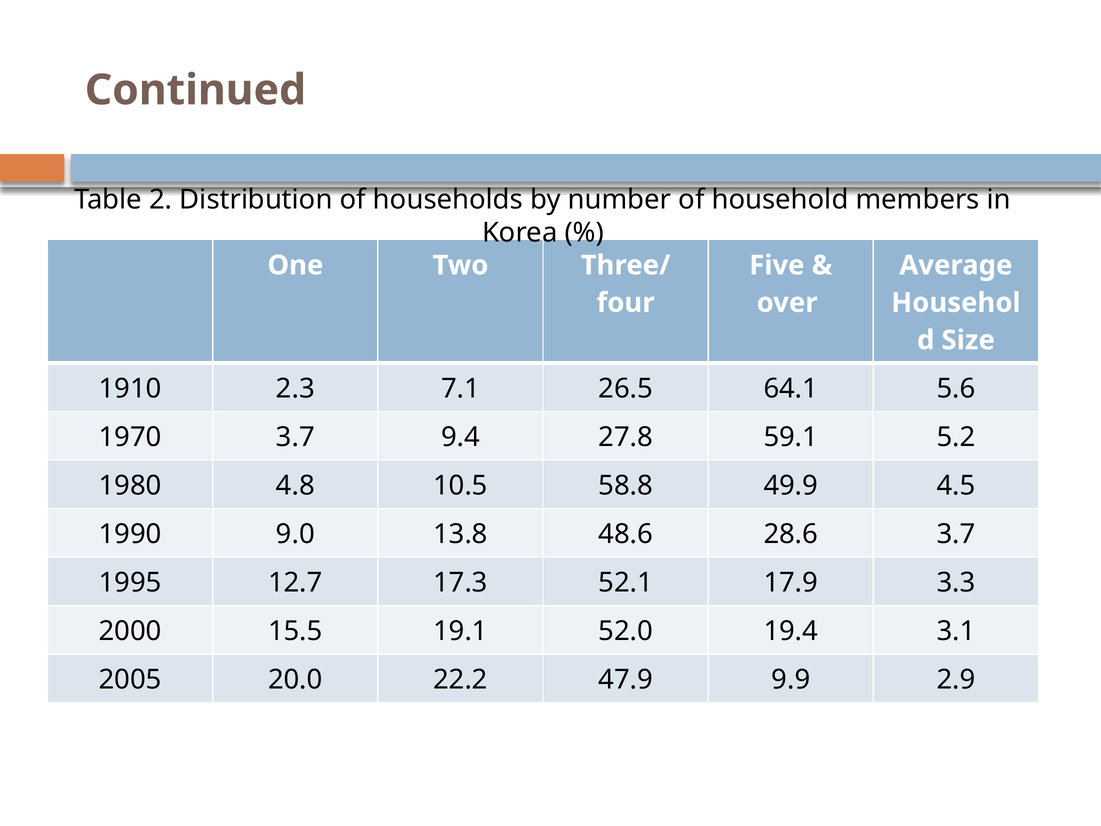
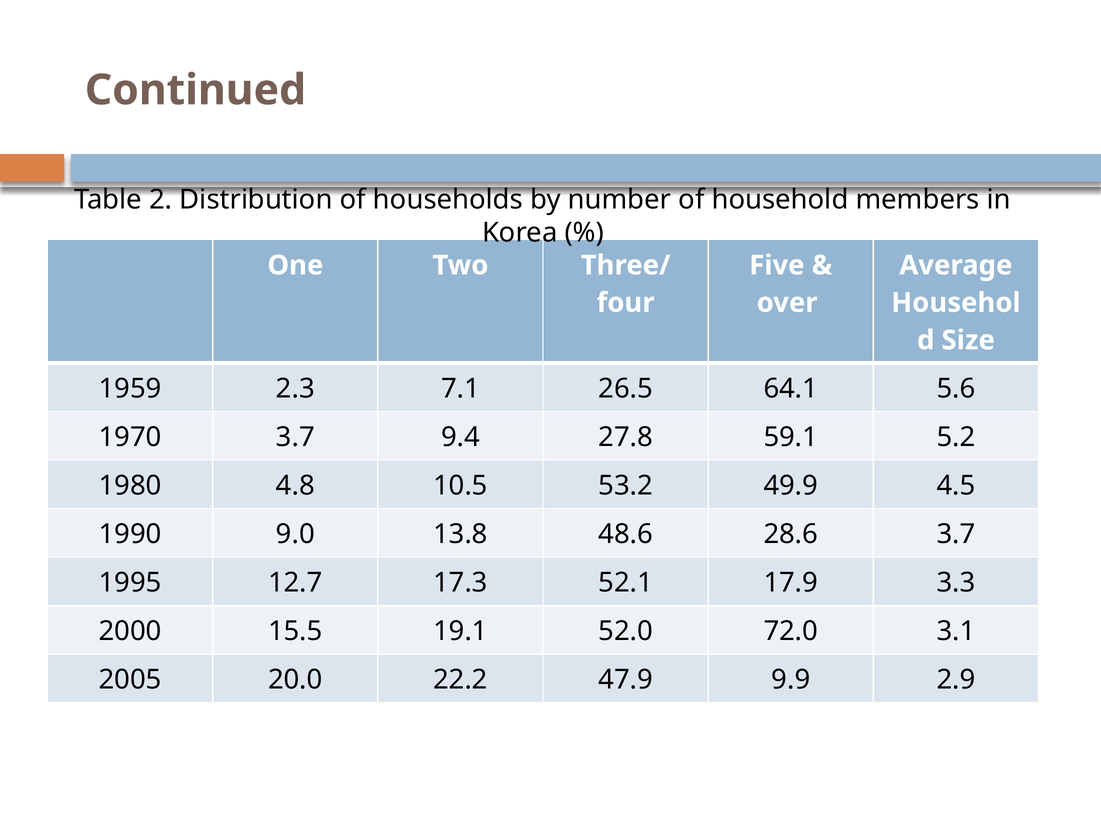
1910: 1910 -> 1959 (130, 389)
58.8: 58.8 -> 53.2 (626, 486)
19.4: 19.4 -> 72.0 (791, 631)
